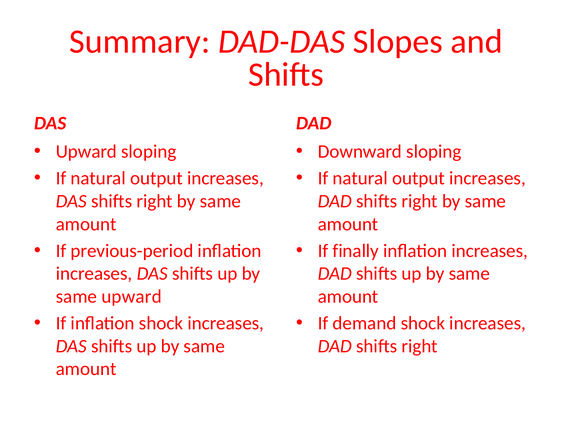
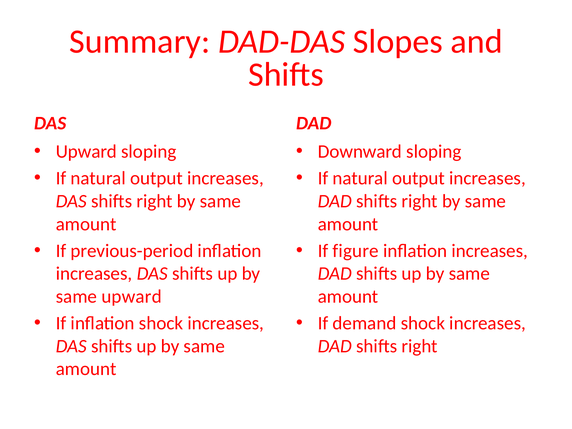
finally: finally -> figure (356, 251)
